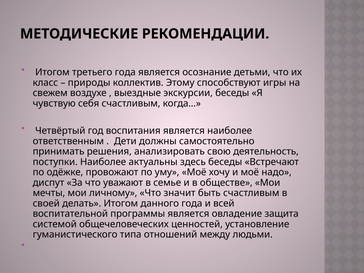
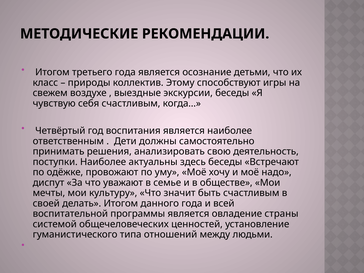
личному: личному -> культуру (113, 193)
защита: защита -> страны (281, 214)
